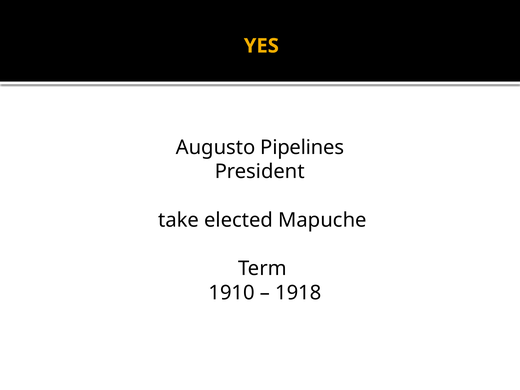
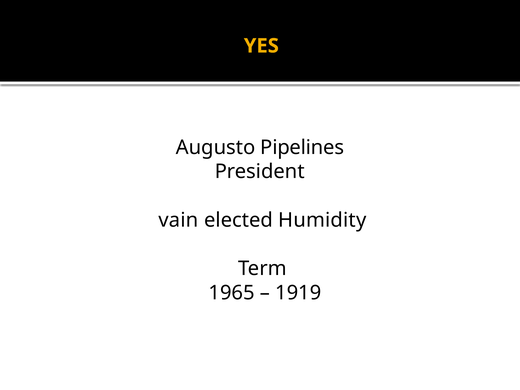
take: take -> vain (178, 220)
Mapuche: Mapuche -> Humidity (322, 220)
1910: 1910 -> 1965 (232, 293)
1918: 1918 -> 1919 (298, 293)
